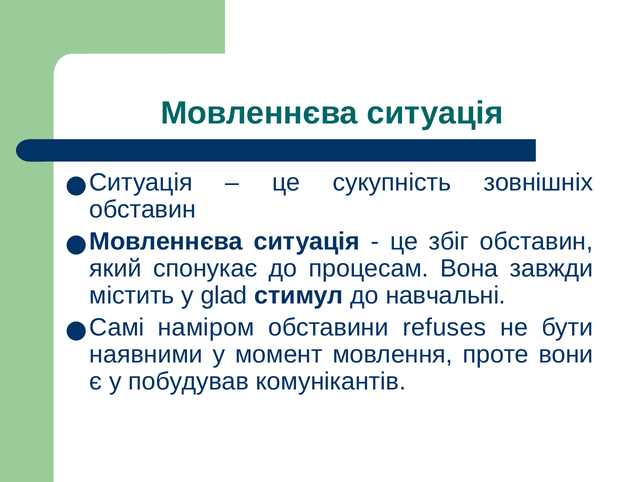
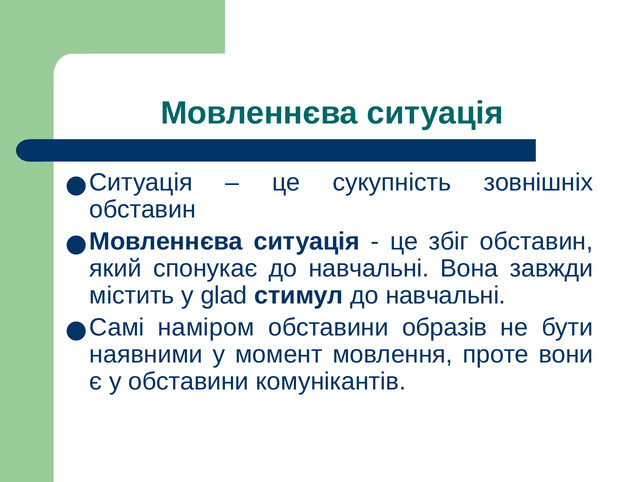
спонукає до процесам: процесам -> навчальні (369, 269)
refuses: refuses -> образів (445, 328)
у побудував: побудував -> обставини (189, 382)
